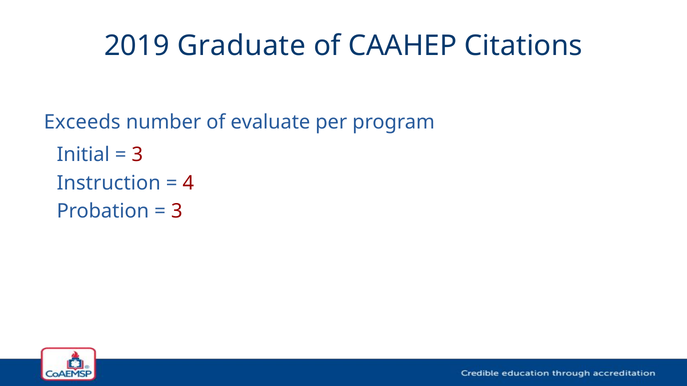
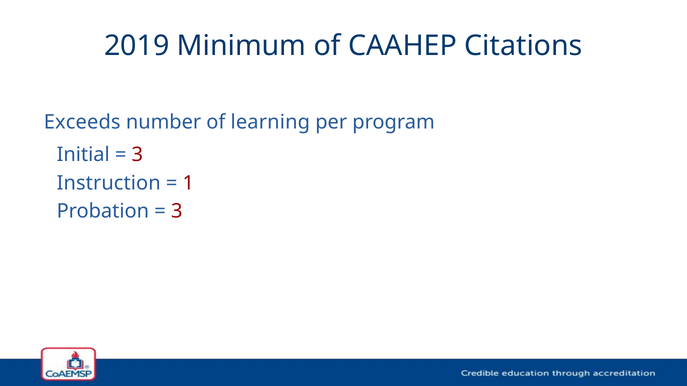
Graduate: Graduate -> Minimum (242, 46)
evaluate: evaluate -> learning (270, 122)
4: 4 -> 1 (188, 183)
